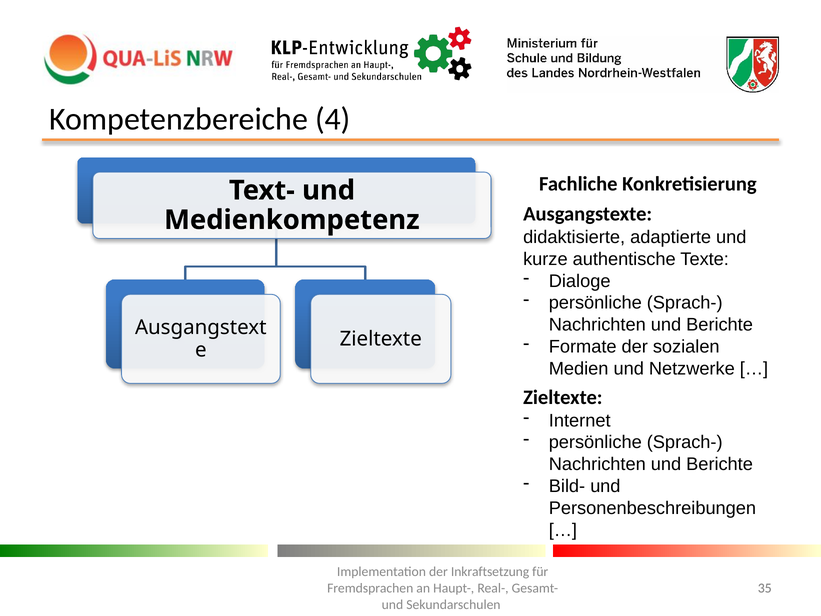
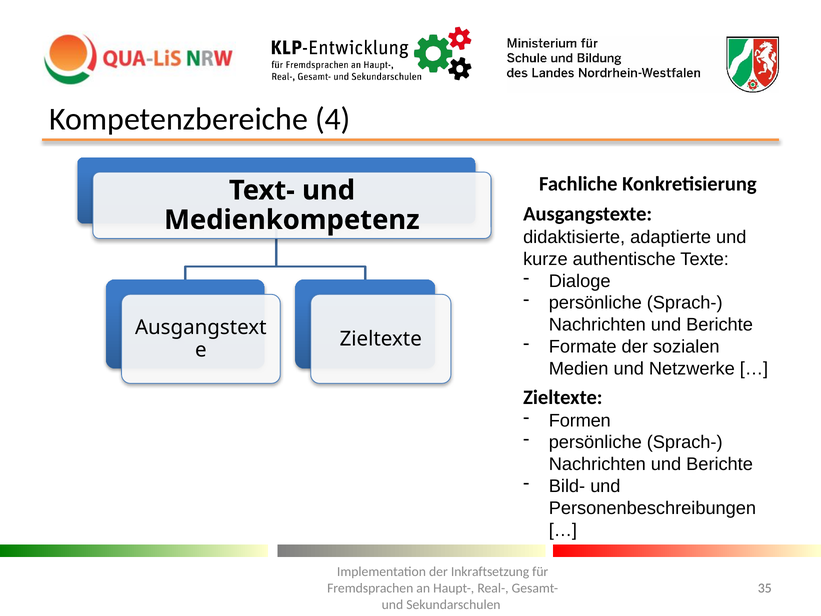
Internet: Internet -> Formen (580, 420)
